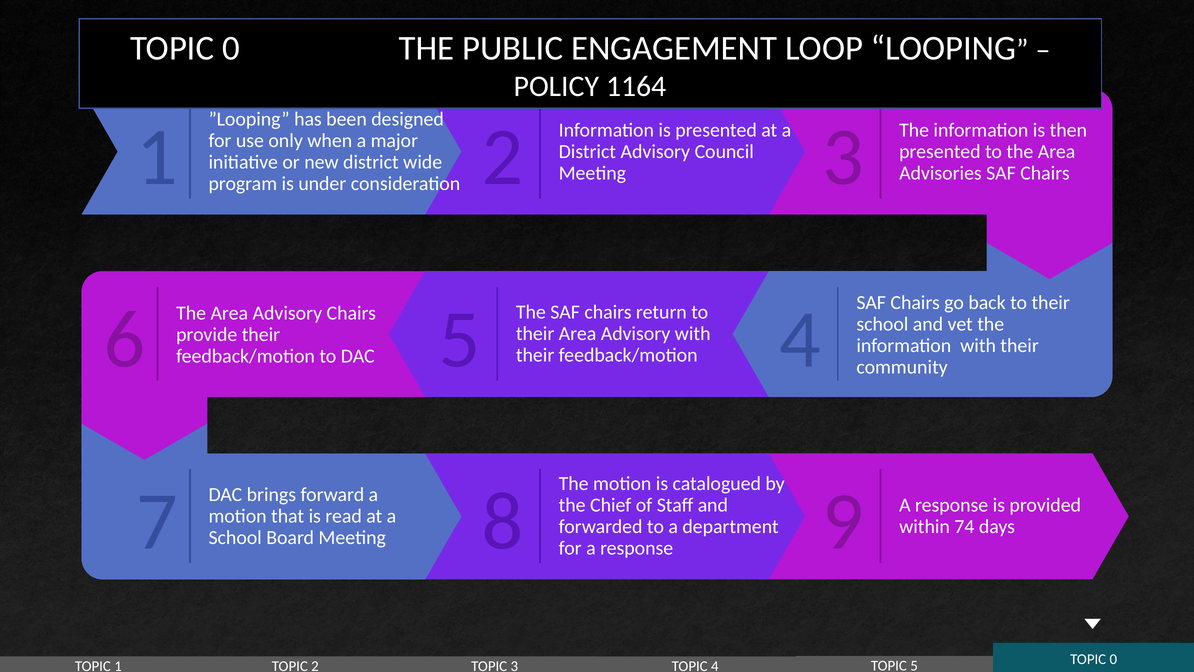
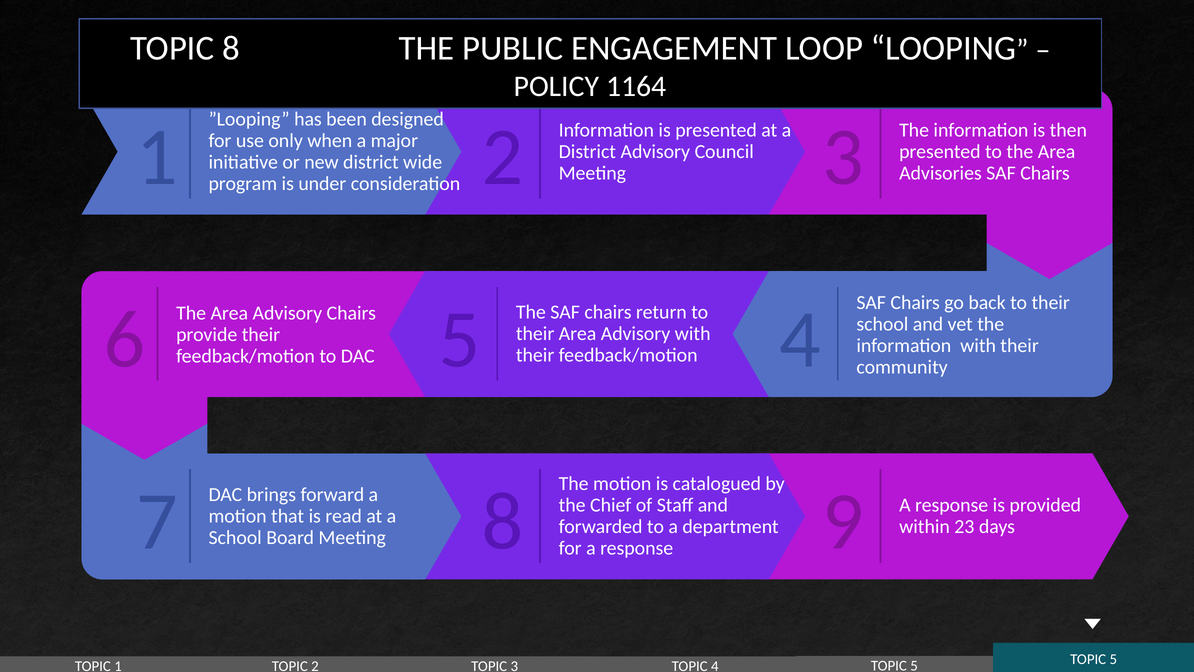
0: 0 -> 8 (231, 48)
74: 74 -> 23 (964, 526)
0: 0 -> 5 (1113, 659)
